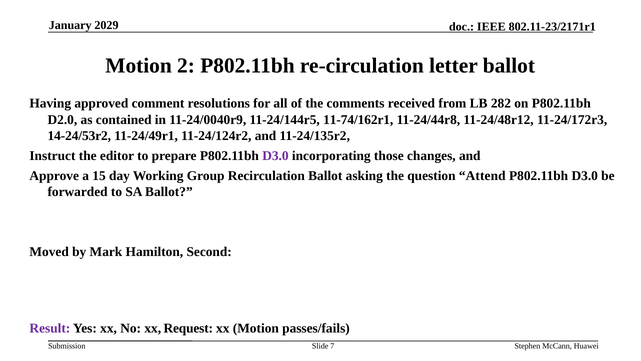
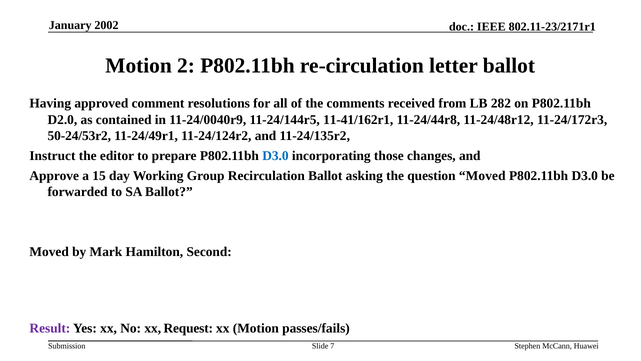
2029: 2029 -> 2002 (106, 25)
11-74/162r1: 11-74/162r1 -> 11-41/162r1 (358, 119)
14-24/53r2: 14-24/53r2 -> 50-24/53r2 (79, 135)
D3.0 colour: purple -> blue (275, 156)
question Attend: Attend -> Moved (482, 176)
